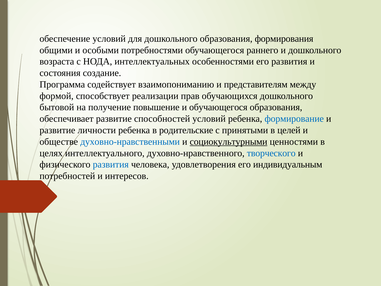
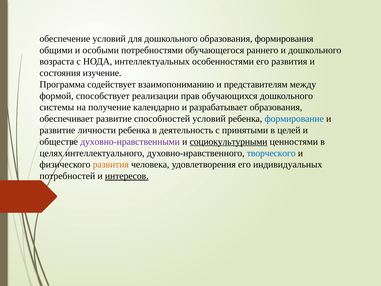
создание: создание -> изучение (102, 73)
бытовой: бытовой -> системы (57, 107)
повышение: повышение -> календарно (156, 107)
и обучающегося: обучающегося -> разрабатывает (218, 107)
родительские: родительские -> деятельность (186, 130)
духовно-нравственными colour: blue -> purple (130, 142)
развития colour: blue -> orange (111, 164)
индивидуальным: индивидуальным -> индивидуальных (288, 164)
интересов underline: none -> present (127, 176)
